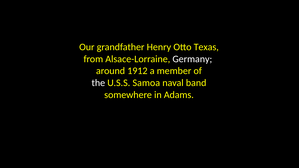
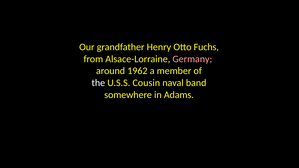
Texas: Texas -> Fuchs (206, 47)
Germany colour: white -> pink (192, 59)
1912: 1912 -> 1962 (137, 71)
Samoa: Samoa -> Cousin (146, 83)
